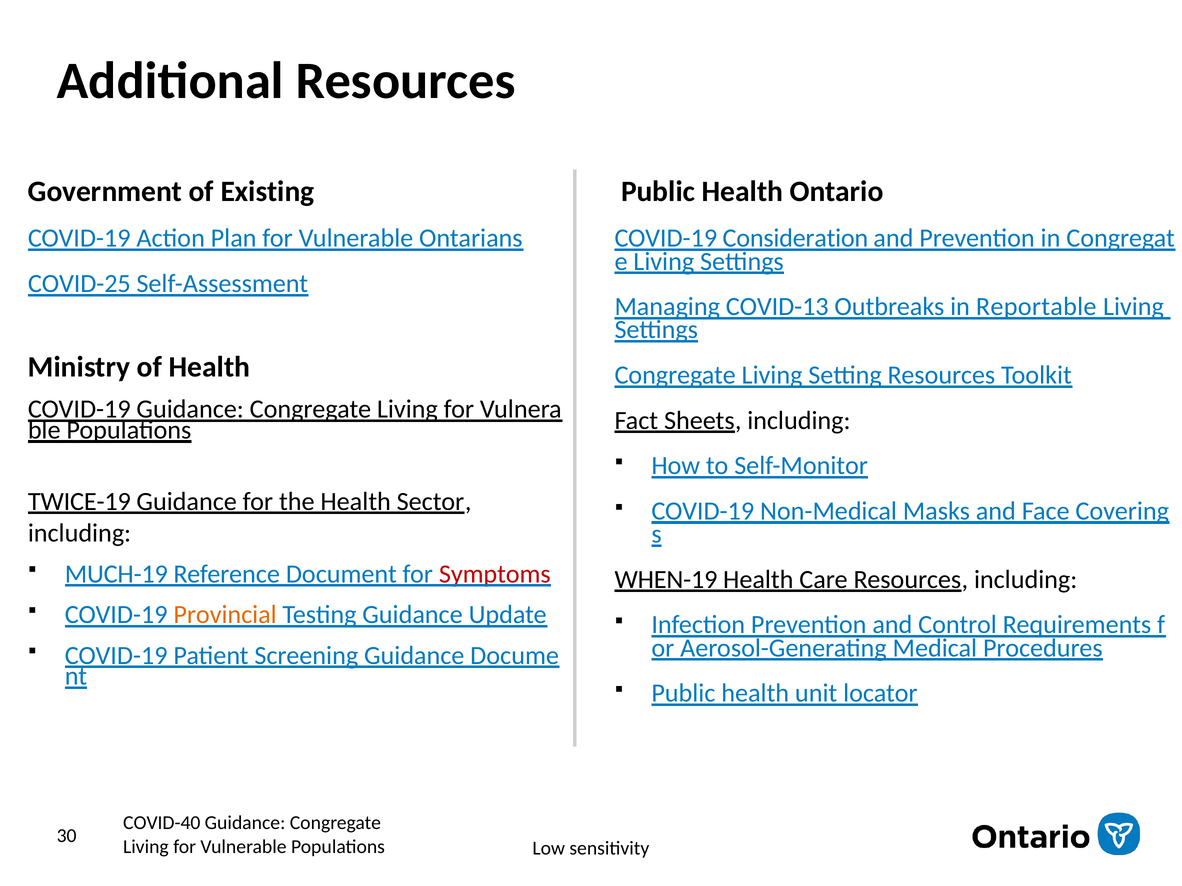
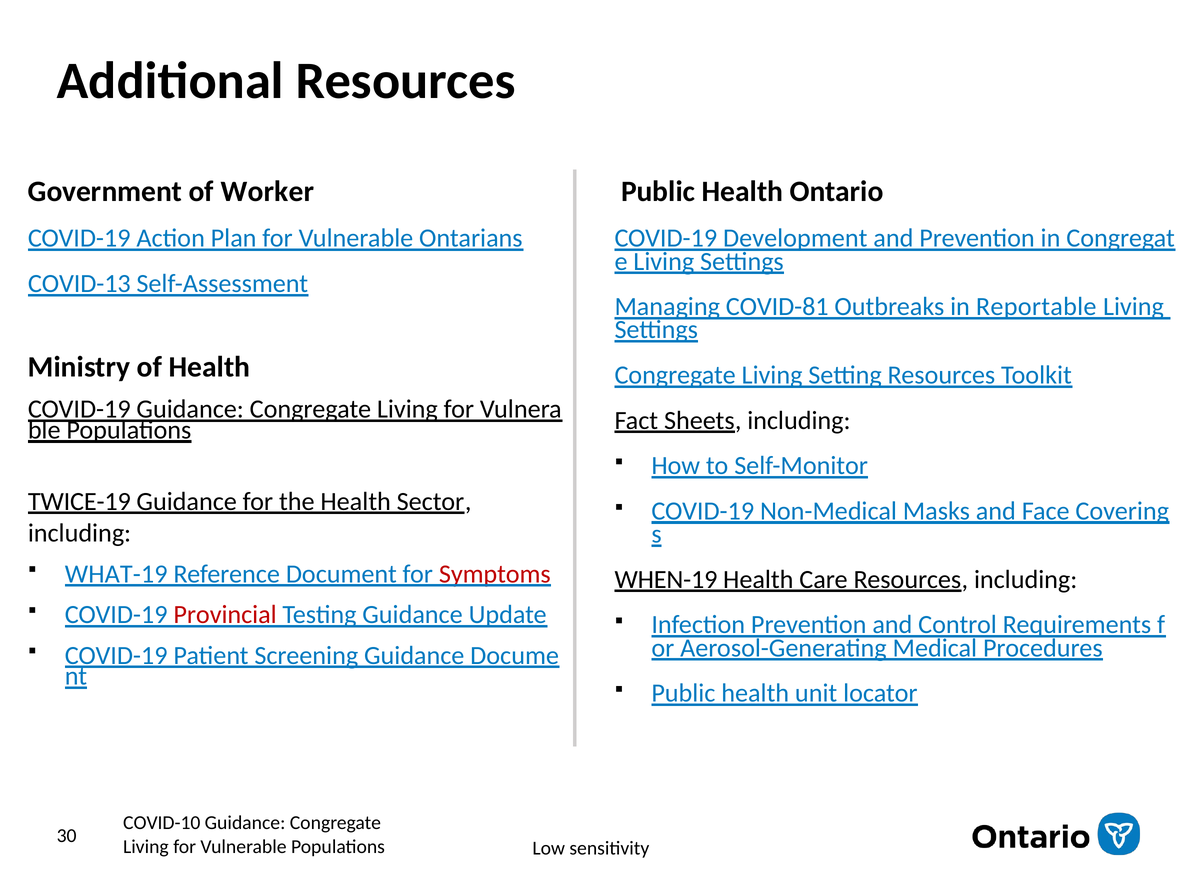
Existing: Existing -> Worker (267, 191)
Consideration: Consideration -> Development (795, 238)
COVID-25: COVID-25 -> COVID-13 (79, 284)
COVID-13: COVID-13 -> COVID-81 (777, 307)
MUCH-19: MUCH-19 -> WHAT-19 (116, 574)
Provincial colour: orange -> red (225, 615)
COVID-40: COVID-40 -> COVID-10 (162, 823)
